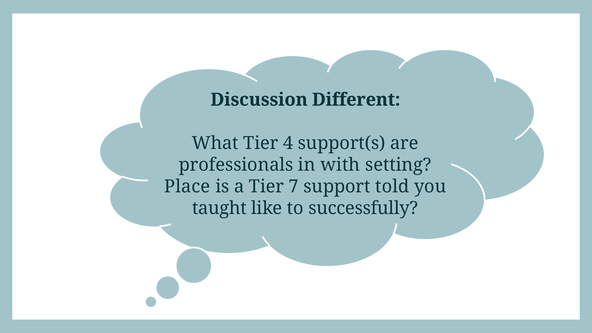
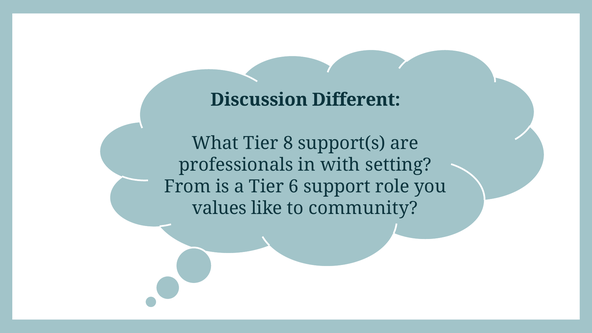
4: 4 -> 8 (288, 143)
Place: Place -> From (187, 187)
7: 7 -> 6 (294, 187)
told: told -> role (392, 187)
taught: taught -> values (219, 208)
successfully: successfully -> community (363, 208)
